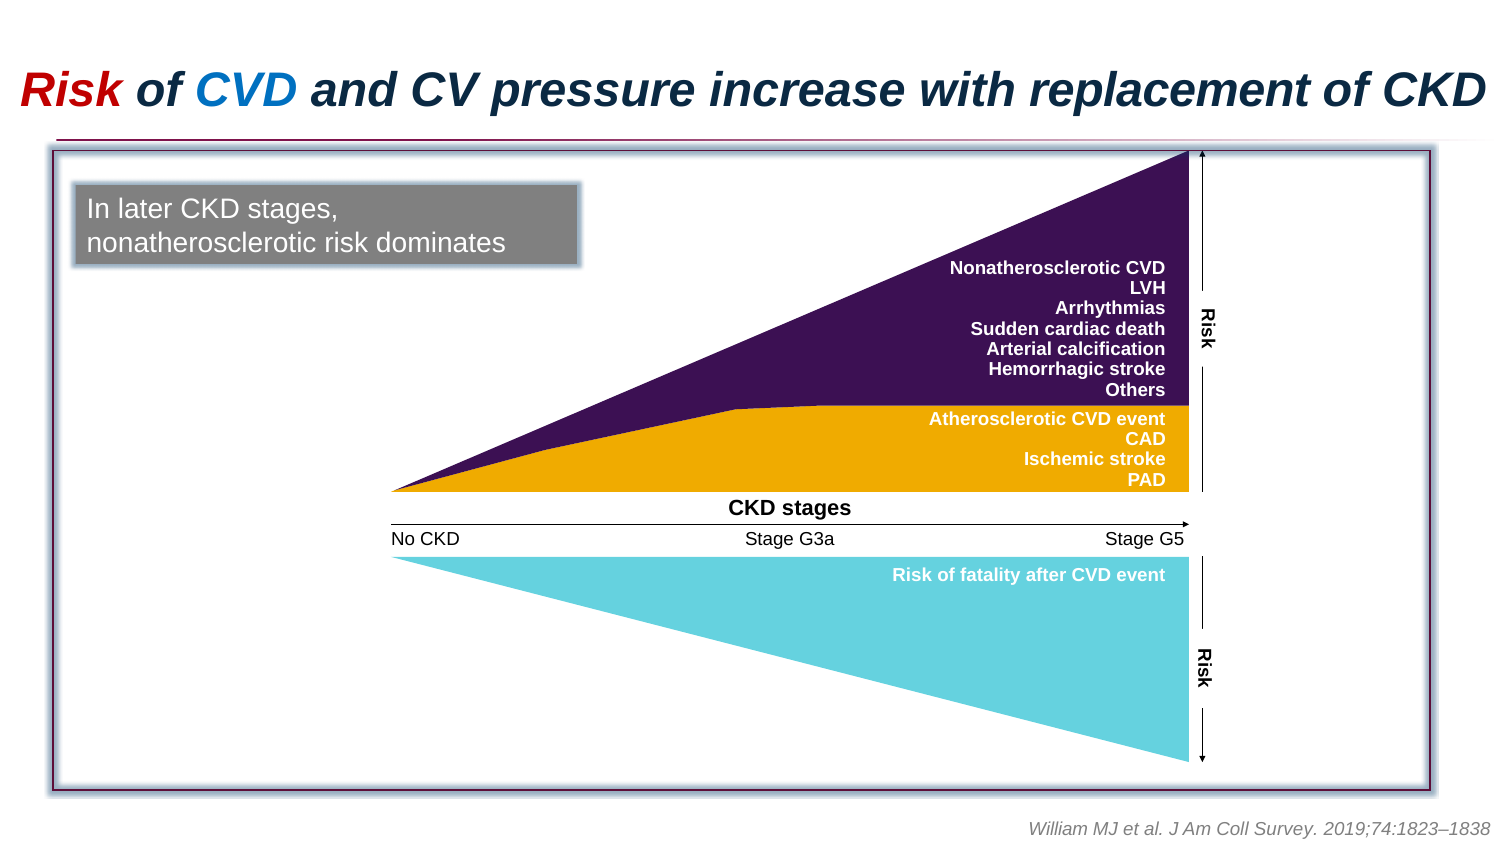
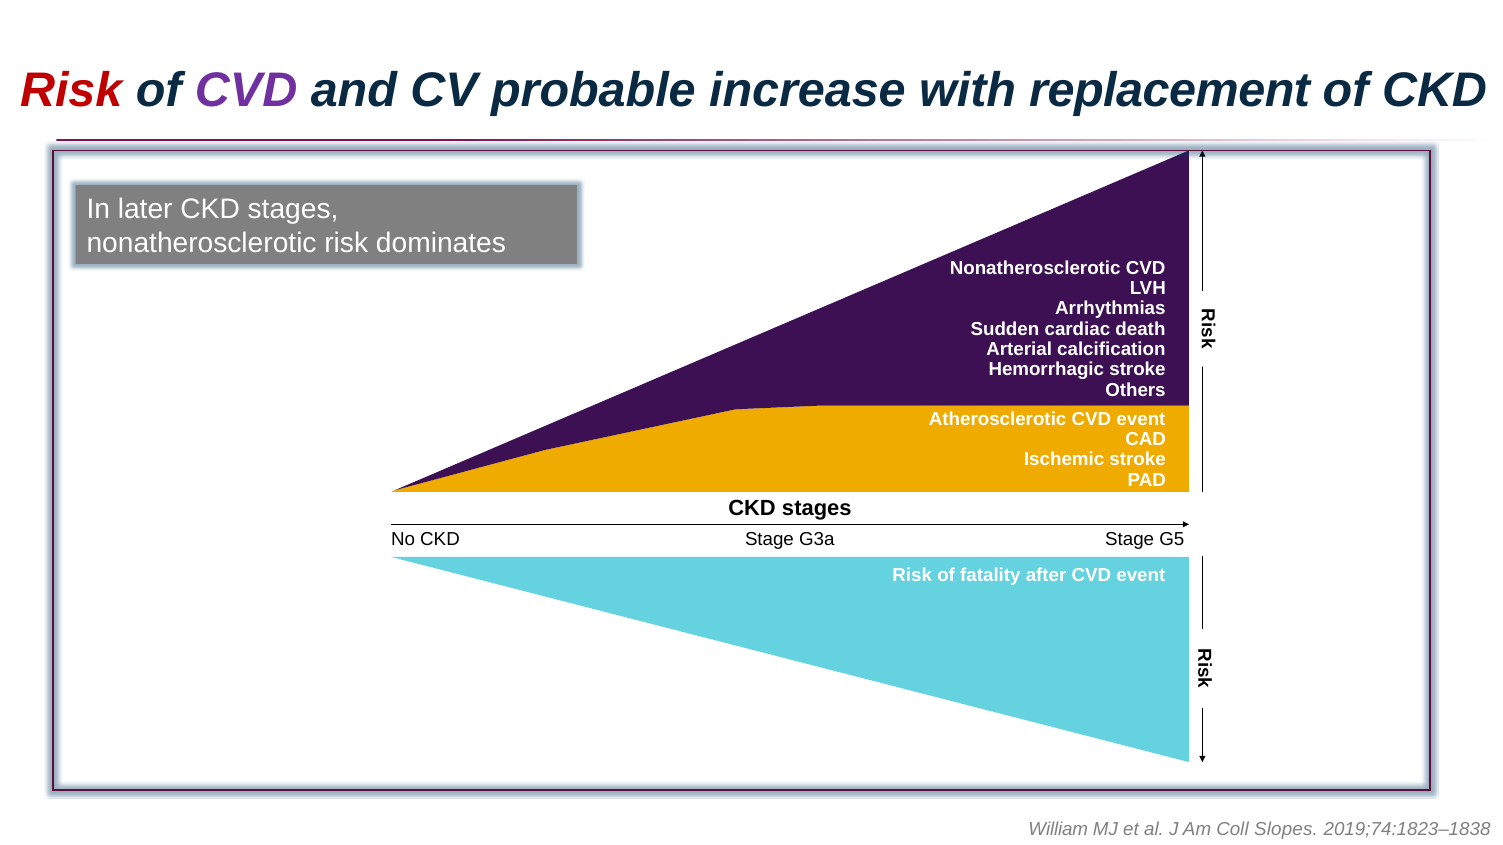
CVD colour: blue -> purple (246, 90)
pressure: pressure -> probable (593, 90)
Survey: Survey -> Slopes (1286, 830)
